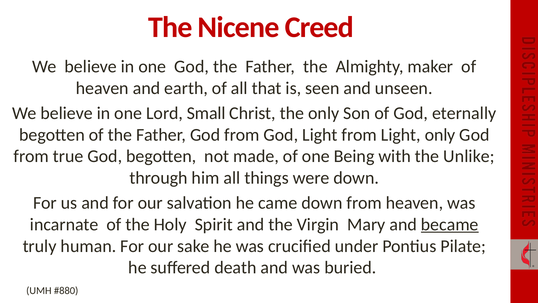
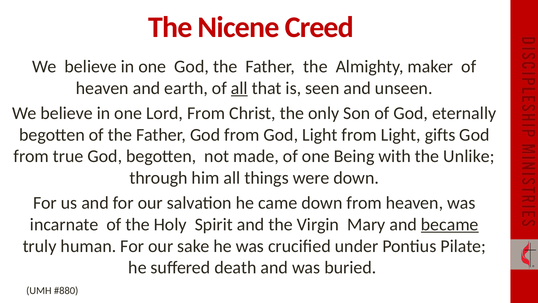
all underline: none -> present (239, 88)
Lord Small: Small -> From (206, 113)
Light only: only -> gifts (440, 135)
